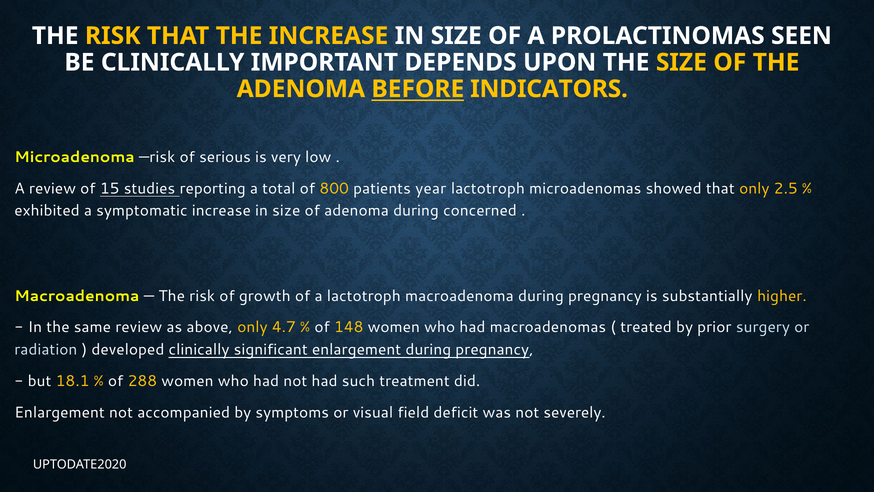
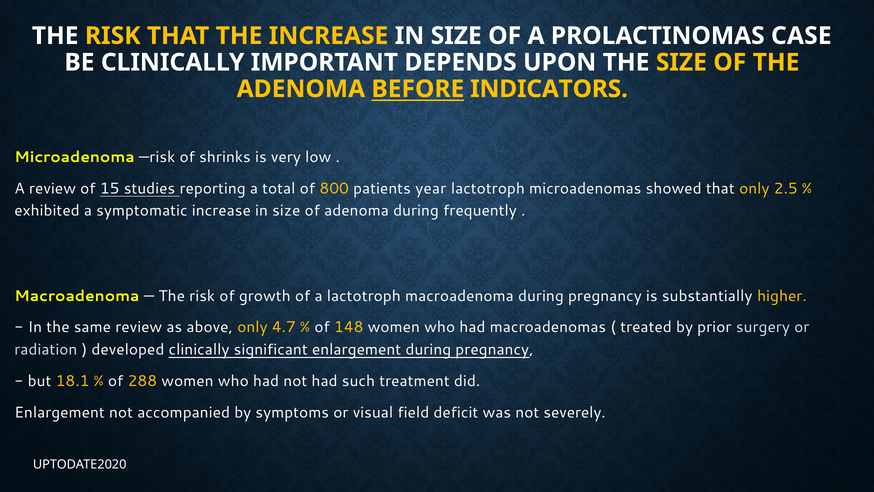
SEEN: SEEN -> CASE (801, 36)
serious: serious -> shrinks (225, 157)
concerned: concerned -> frequently (480, 211)
